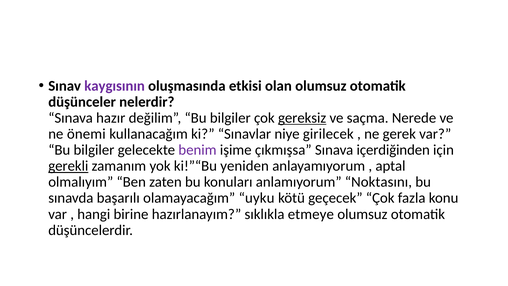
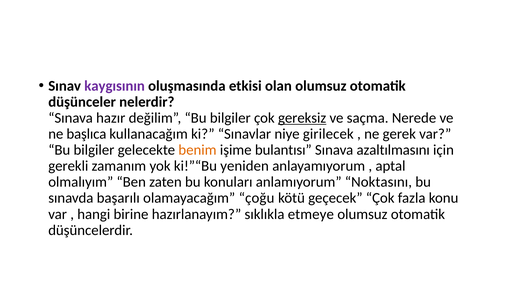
önemi: önemi -> başlıca (86, 134)
benim colour: purple -> orange (197, 150)
çıkmışsa: çıkmışsa -> bulantısı (283, 150)
içerdiğinden: içerdiğinden -> azaltılmasını (393, 150)
gerekli underline: present -> none (68, 166)
uyku: uyku -> çoğu (257, 198)
